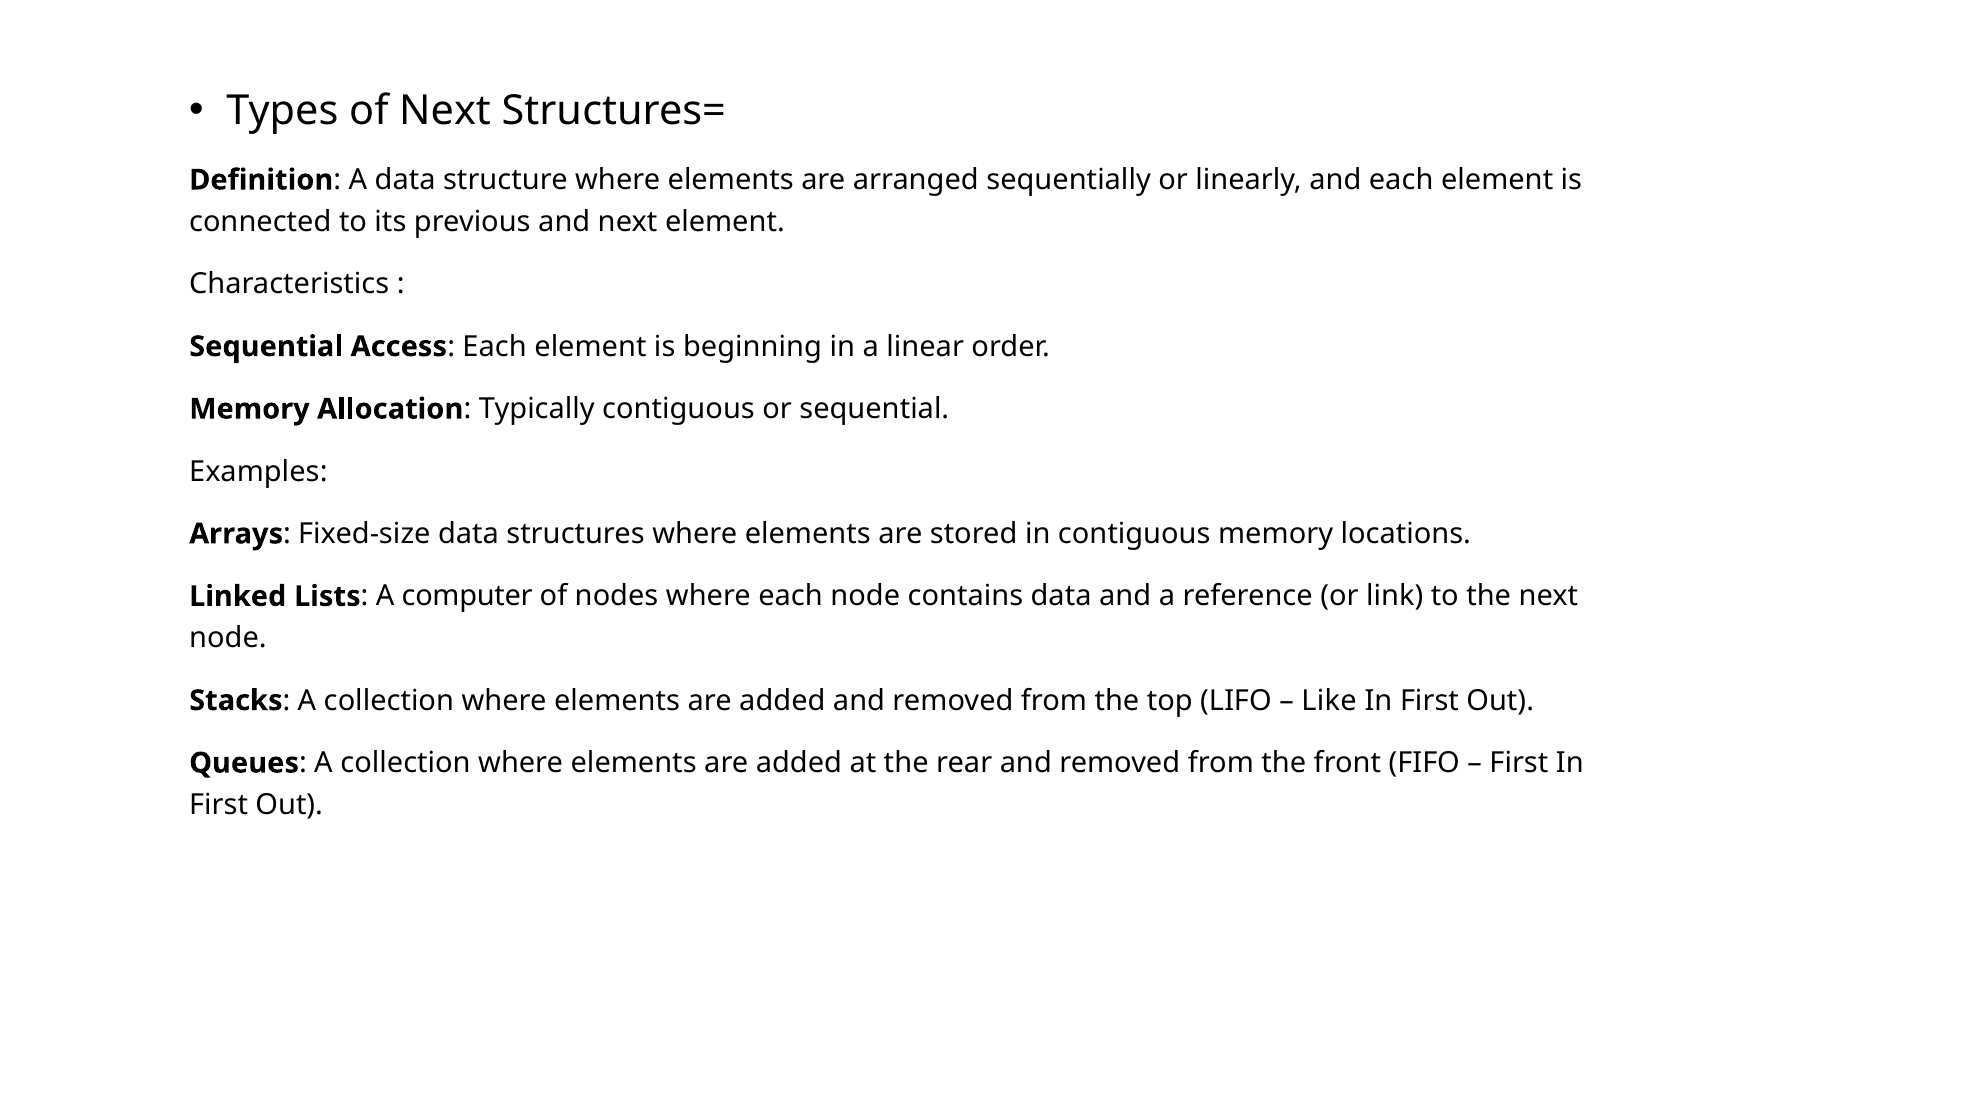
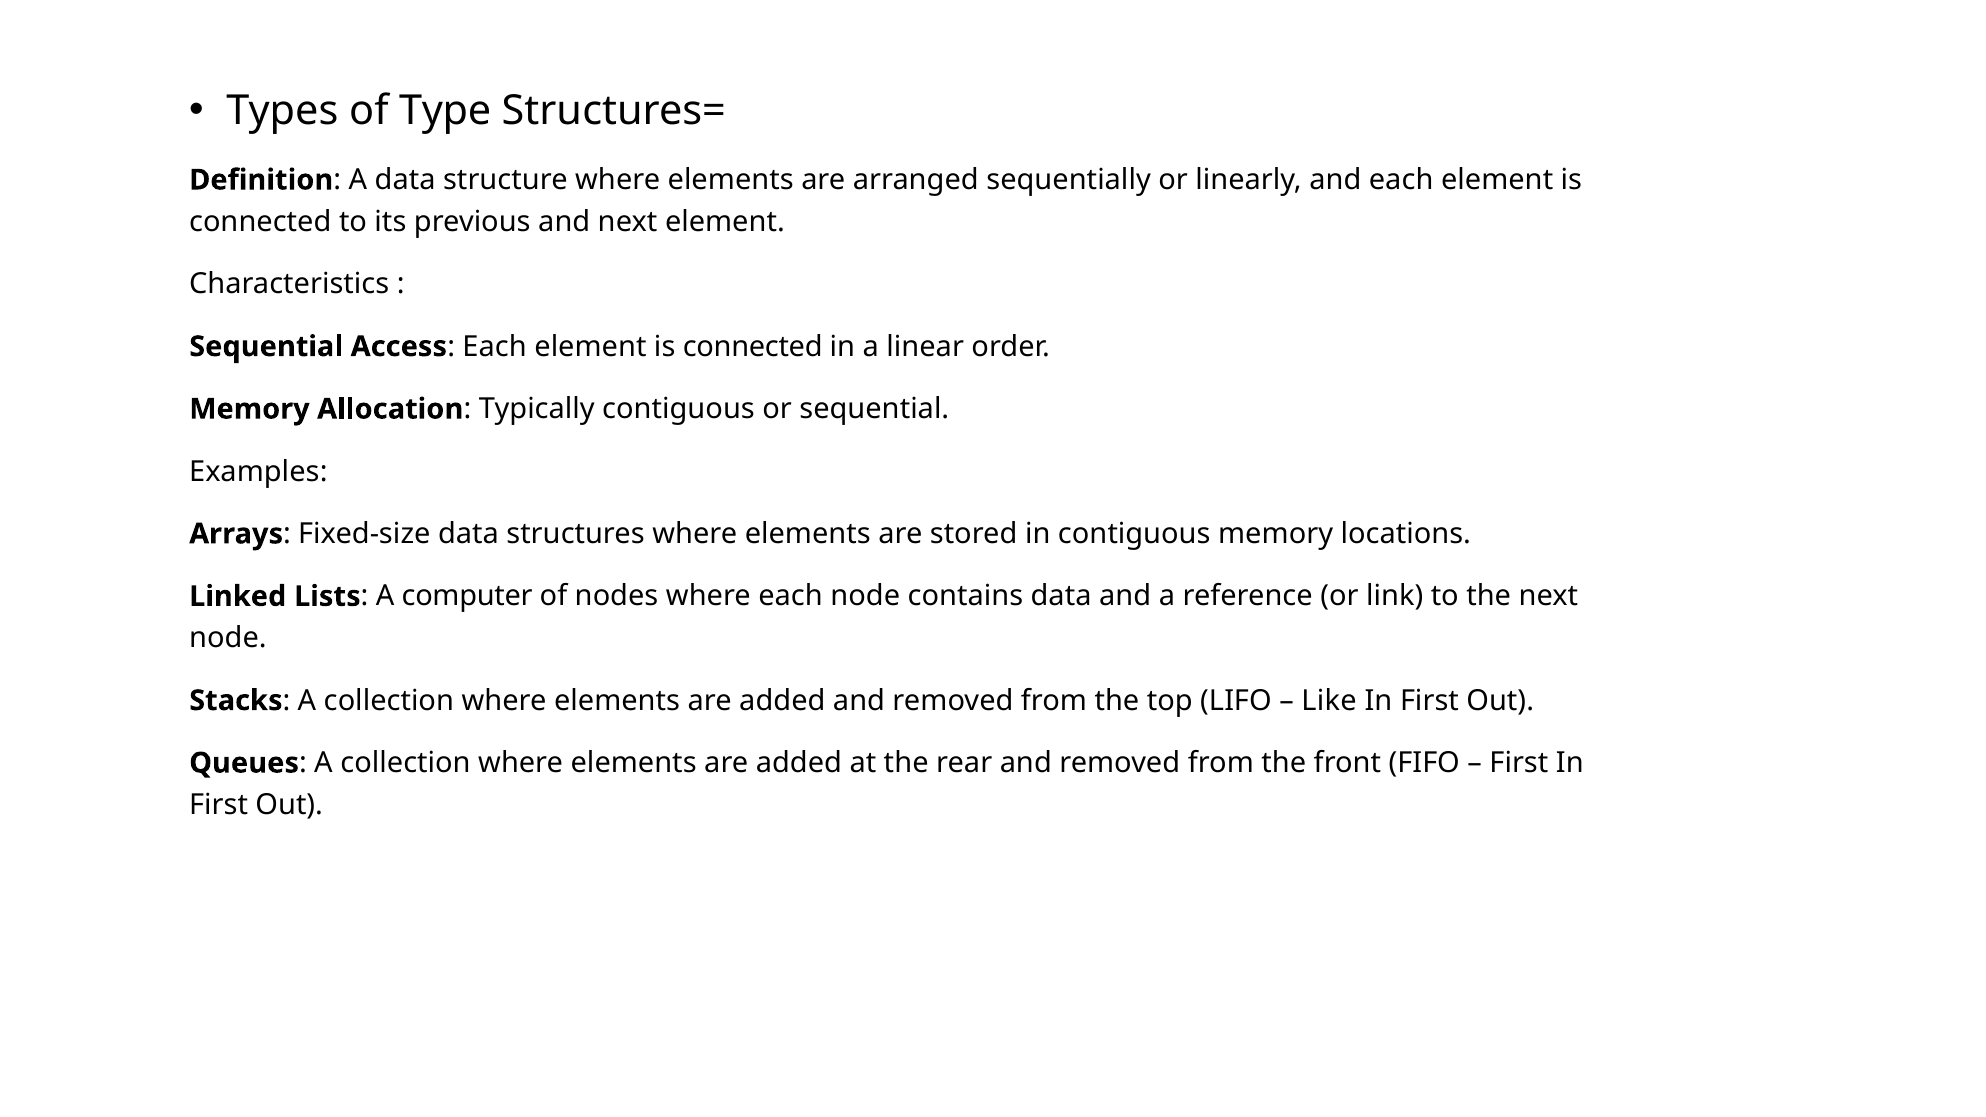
of Next: Next -> Type (445, 111)
beginning: beginning -> connected (753, 347)
